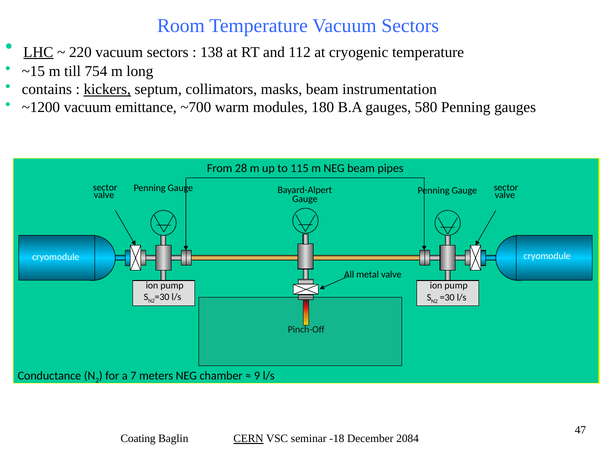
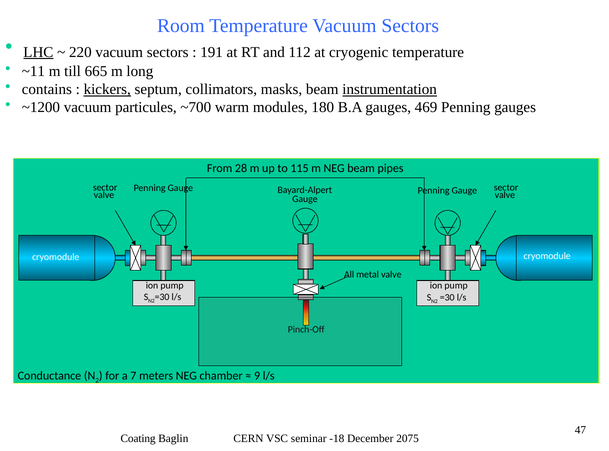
138: 138 -> 191 (212, 52)
~15: ~15 -> ~11 (33, 71)
754: 754 -> 665 (96, 71)
instrumentation underline: none -> present (390, 89)
emittance: emittance -> particules (146, 107)
580: 580 -> 469 (426, 107)
CERN underline: present -> none (248, 439)
2084: 2084 -> 2075 (408, 439)
